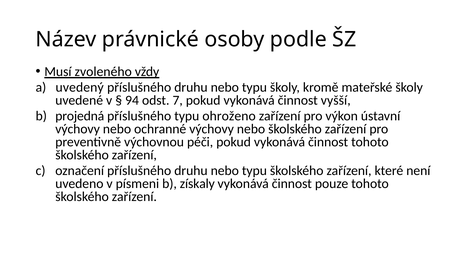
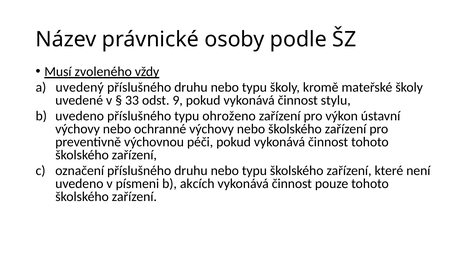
94: 94 -> 33 (132, 100)
7: 7 -> 9 (178, 100)
vyšší: vyšší -> stylu (336, 100)
b projedná: projedná -> uvedeno (80, 116)
získaly: získaly -> akcích (197, 183)
